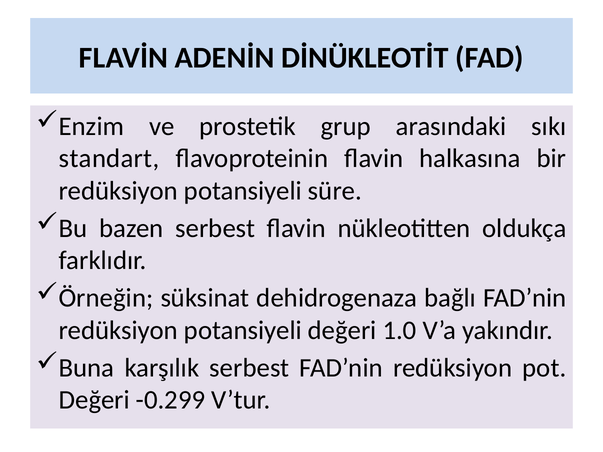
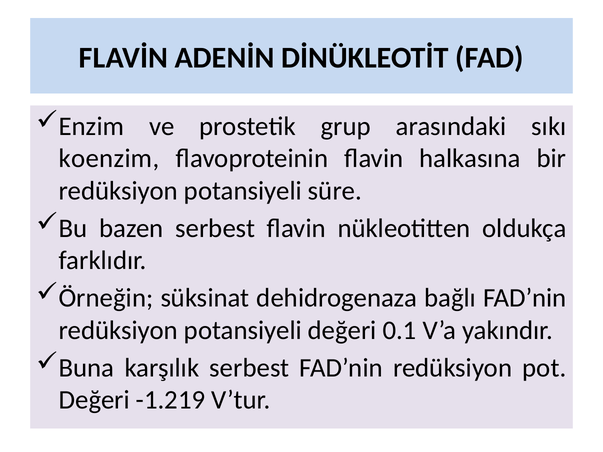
standart: standart -> koenzim (109, 159)
1.0: 1.0 -> 0.1 (400, 330)
-0.299: -0.299 -> -1.219 (171, 400)
